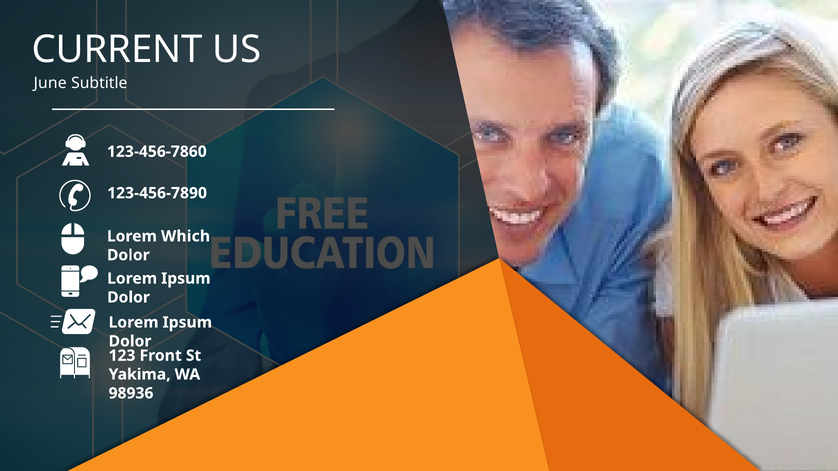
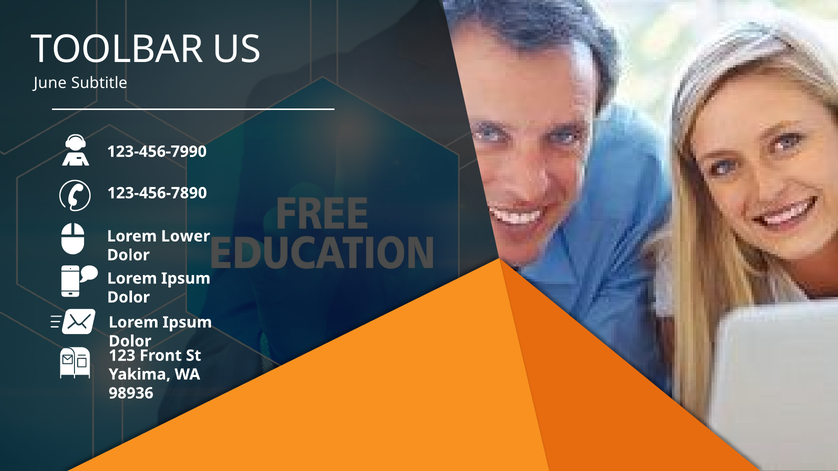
CURRENT: CURRENT -> TOOLBAR (117, 50)
123-456-7860: 123-456-7860 -> 123-456-7990 (157, 152)
Which: Which -> Lower (186, 236)
